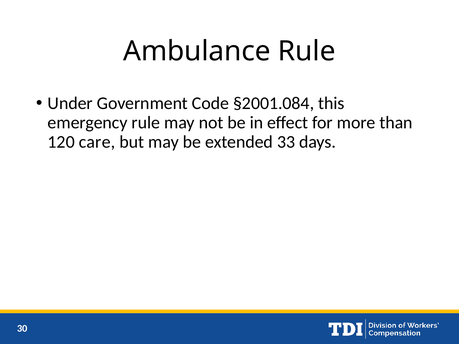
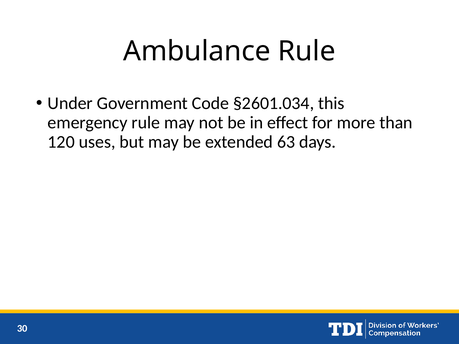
§2001.084: §2001.084 -> §2601.034 (274, 103)
care: care -> uses (97, 142)
33: 33 -> 63 (286, 142)
